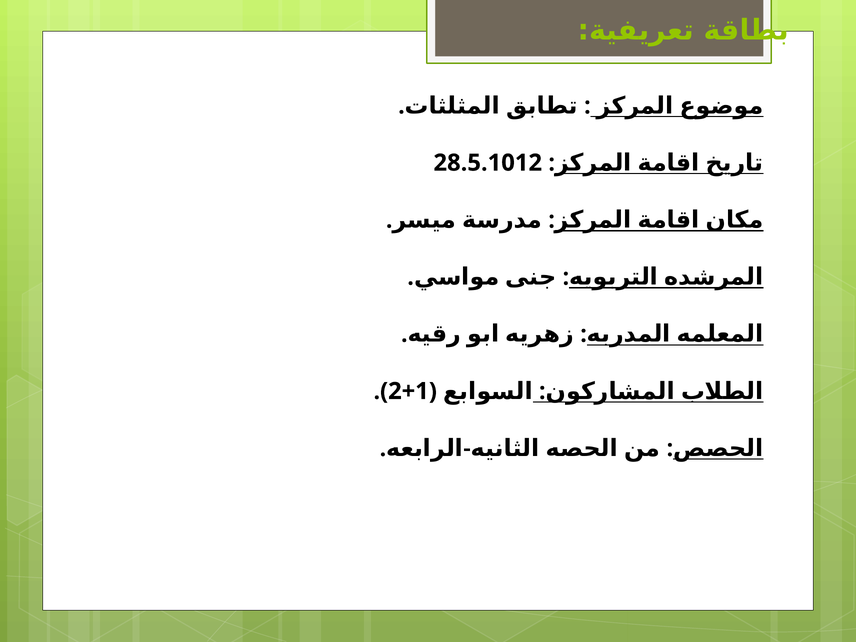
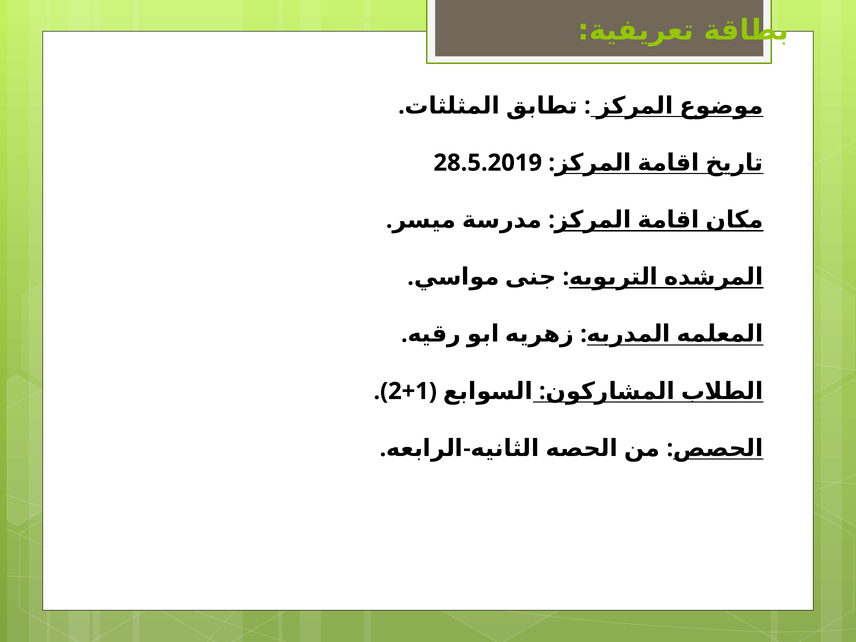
28.5.1012: 28.5.1012 -> 28.5.2019 (488, 163)
